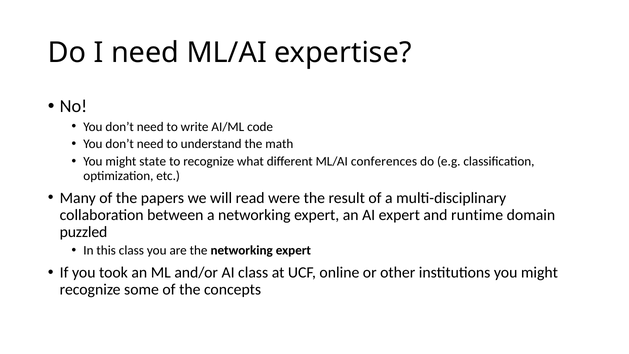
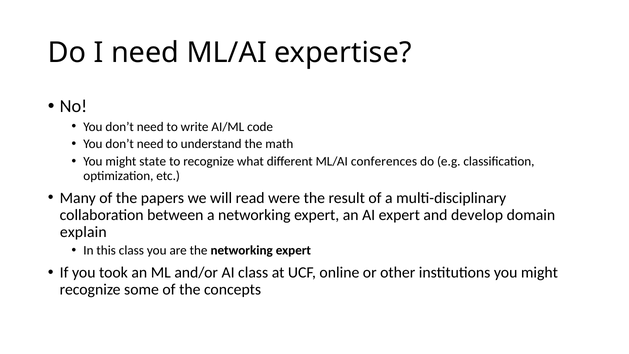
runtime: runtime -> develop (477, 215)
puzzled: puzzled -> explain (83, 232)
